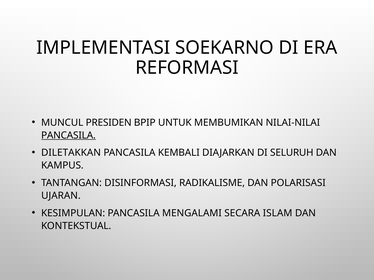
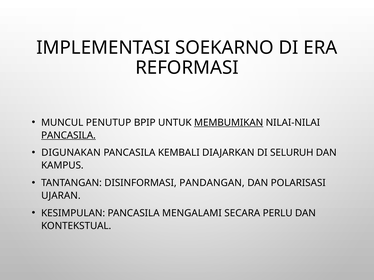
PRESIDEN: PRESIDEN -> PENUTUP (109, 123)
MEMBUMIKAN underline: none -> present (229, 123)
DILETAKKAN: DILETAKKAN -> DIGUNAKAN (71, 153)
RADIKALISME: RADIKALISME -> PANDANGAN (212, 183)
ISLAM: ISLAM -> PERLU (278, 213)
